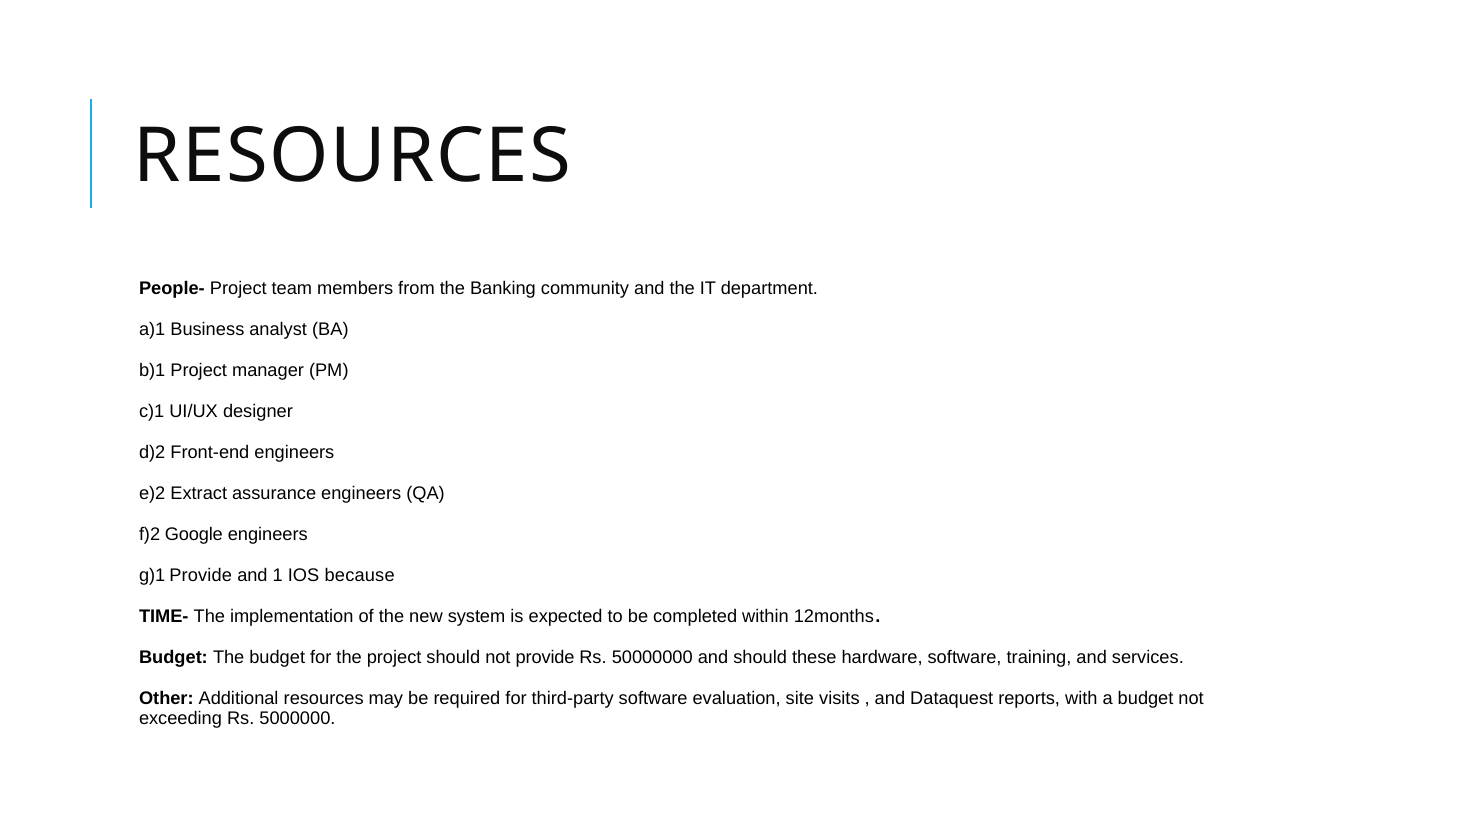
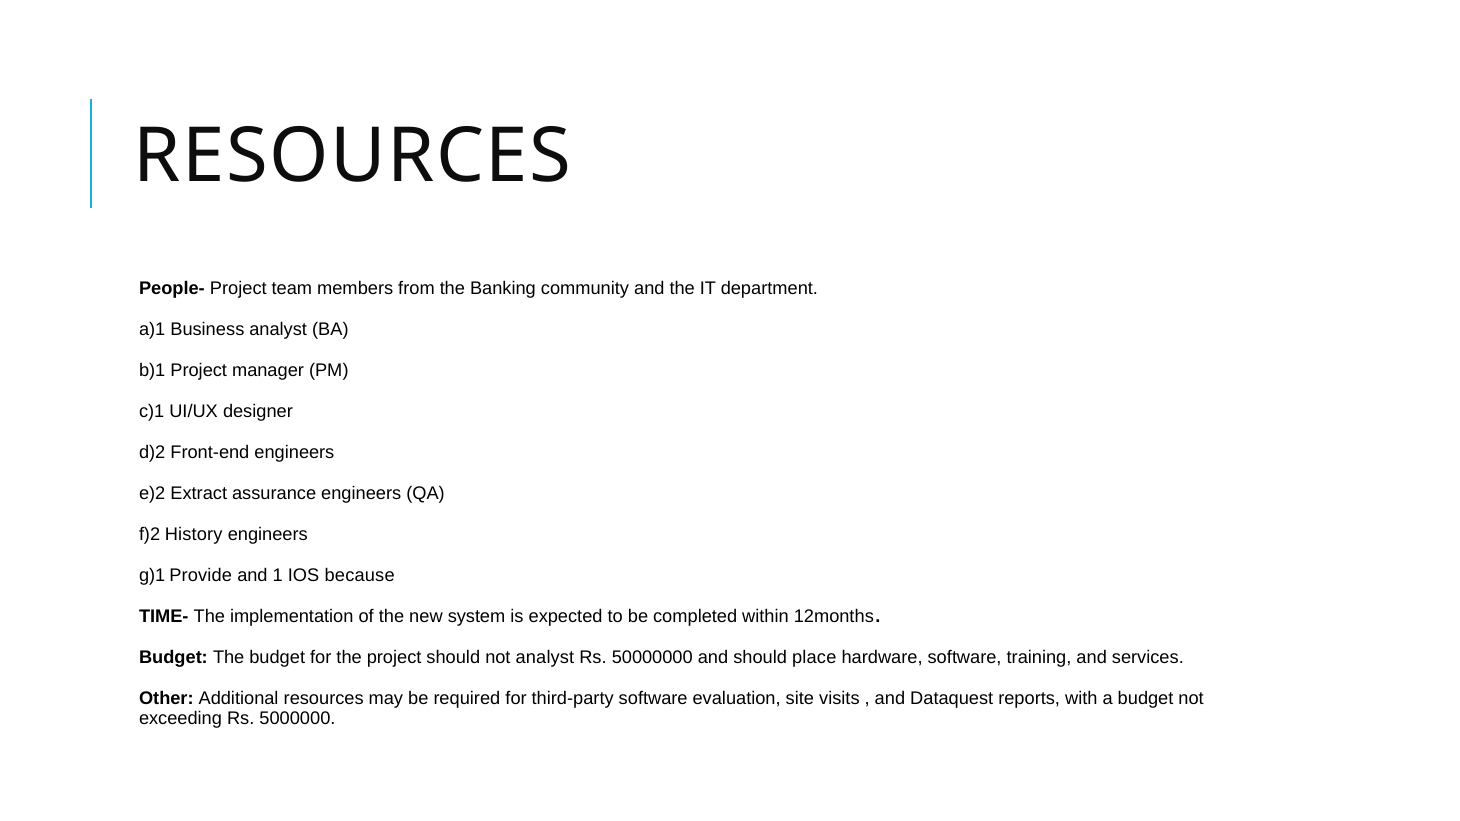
Google: Google -> History (194, 535)
not provide: provide -> analyst (545, 658)
these: these -> place (814, 658)
